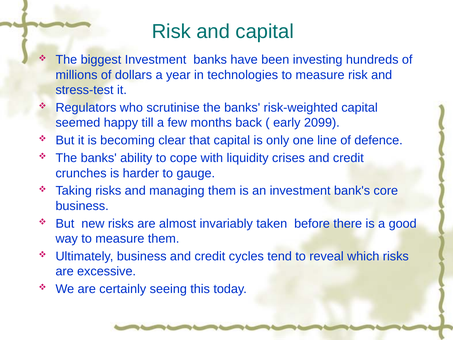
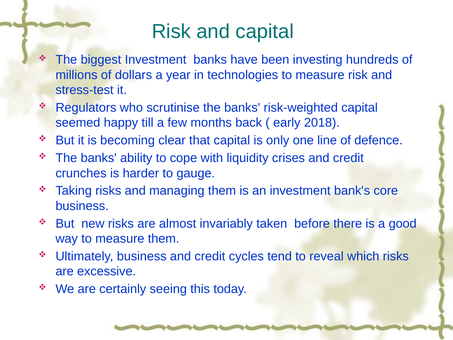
2099: 2099 -> 2018 (322, 123)
